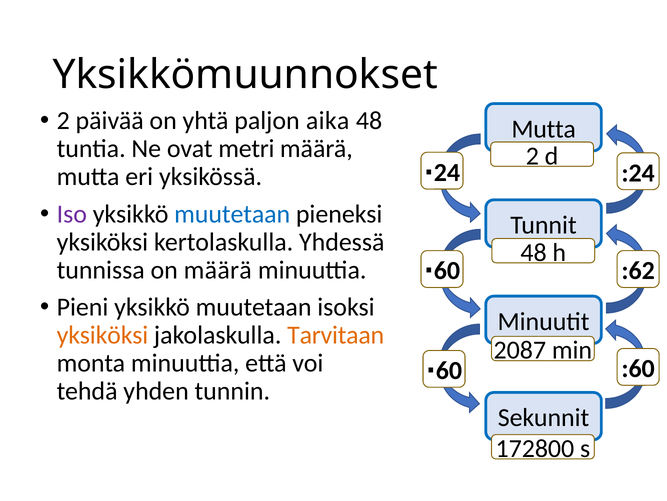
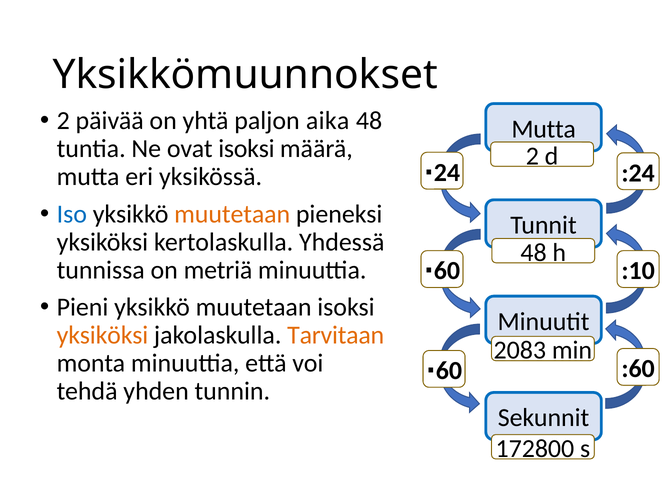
ovat metri: metri -> isoksi (246, 149)
Iso colour: purple -> blue (72, 214)
muutetaan colour: blue -> orange (232, 214)
on määrä: määrä -> metriä (218, 270)
:62: :62 -> :10 (638, 270)
2087: 2087 -> 2083 (520, 350)
